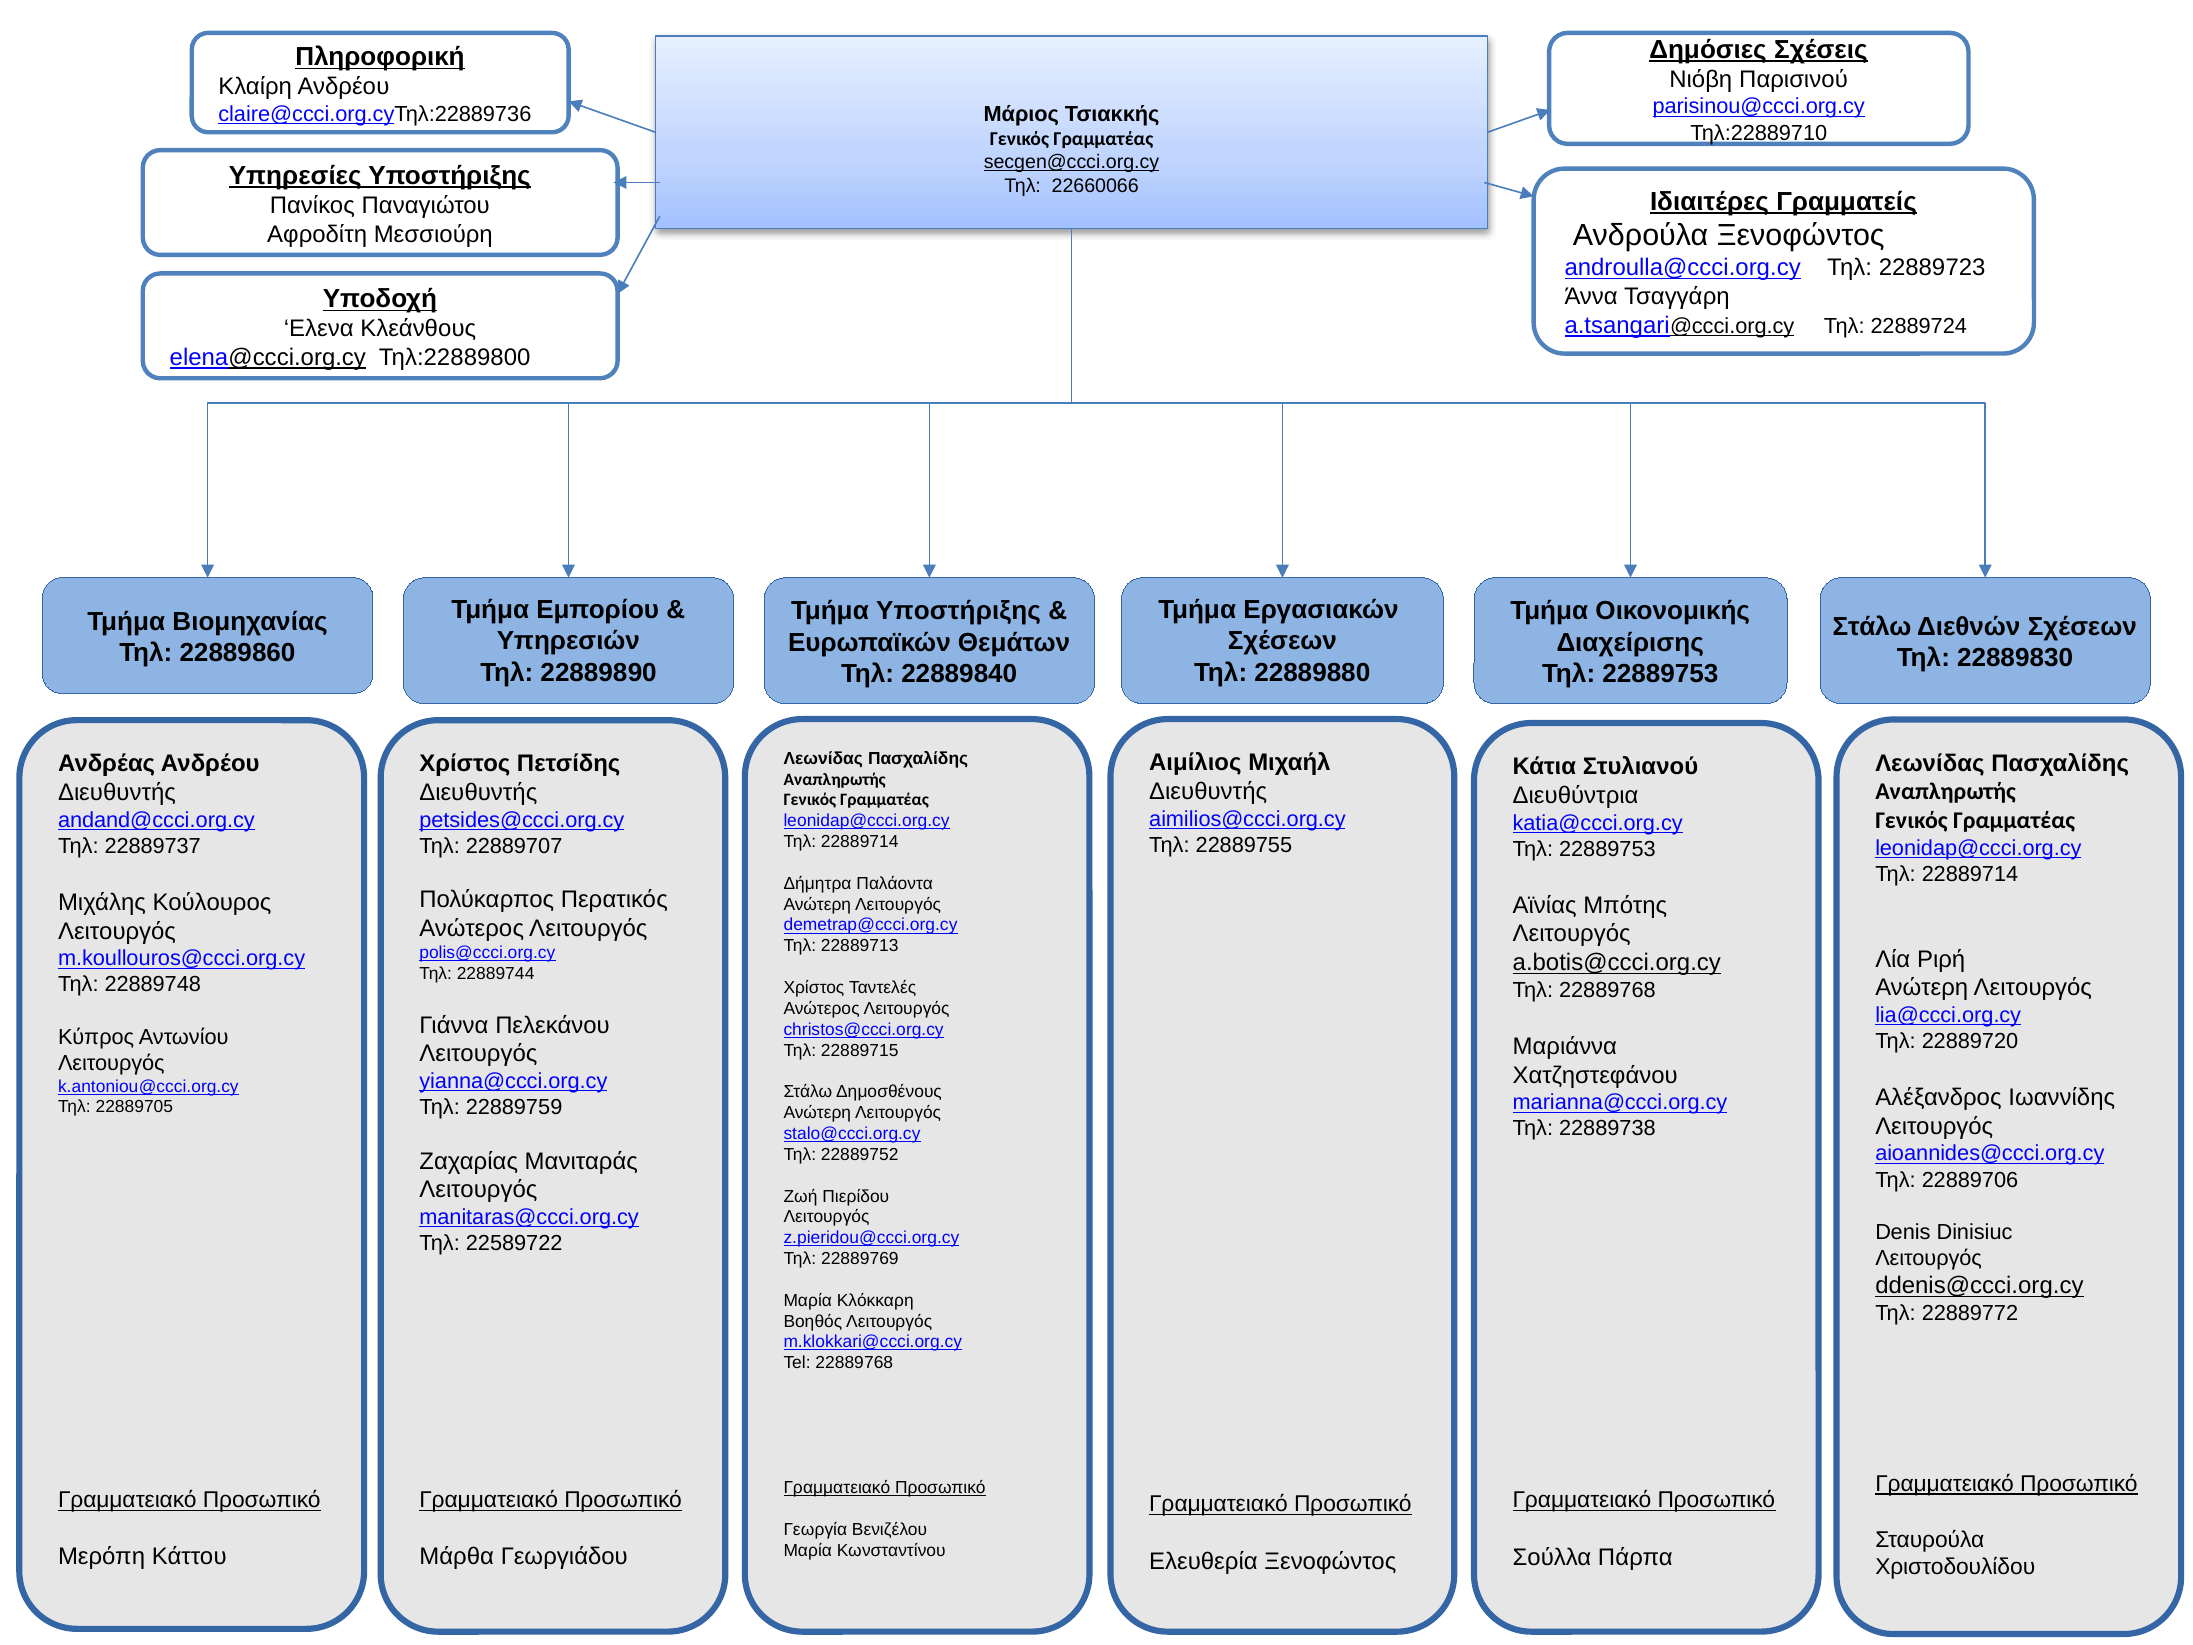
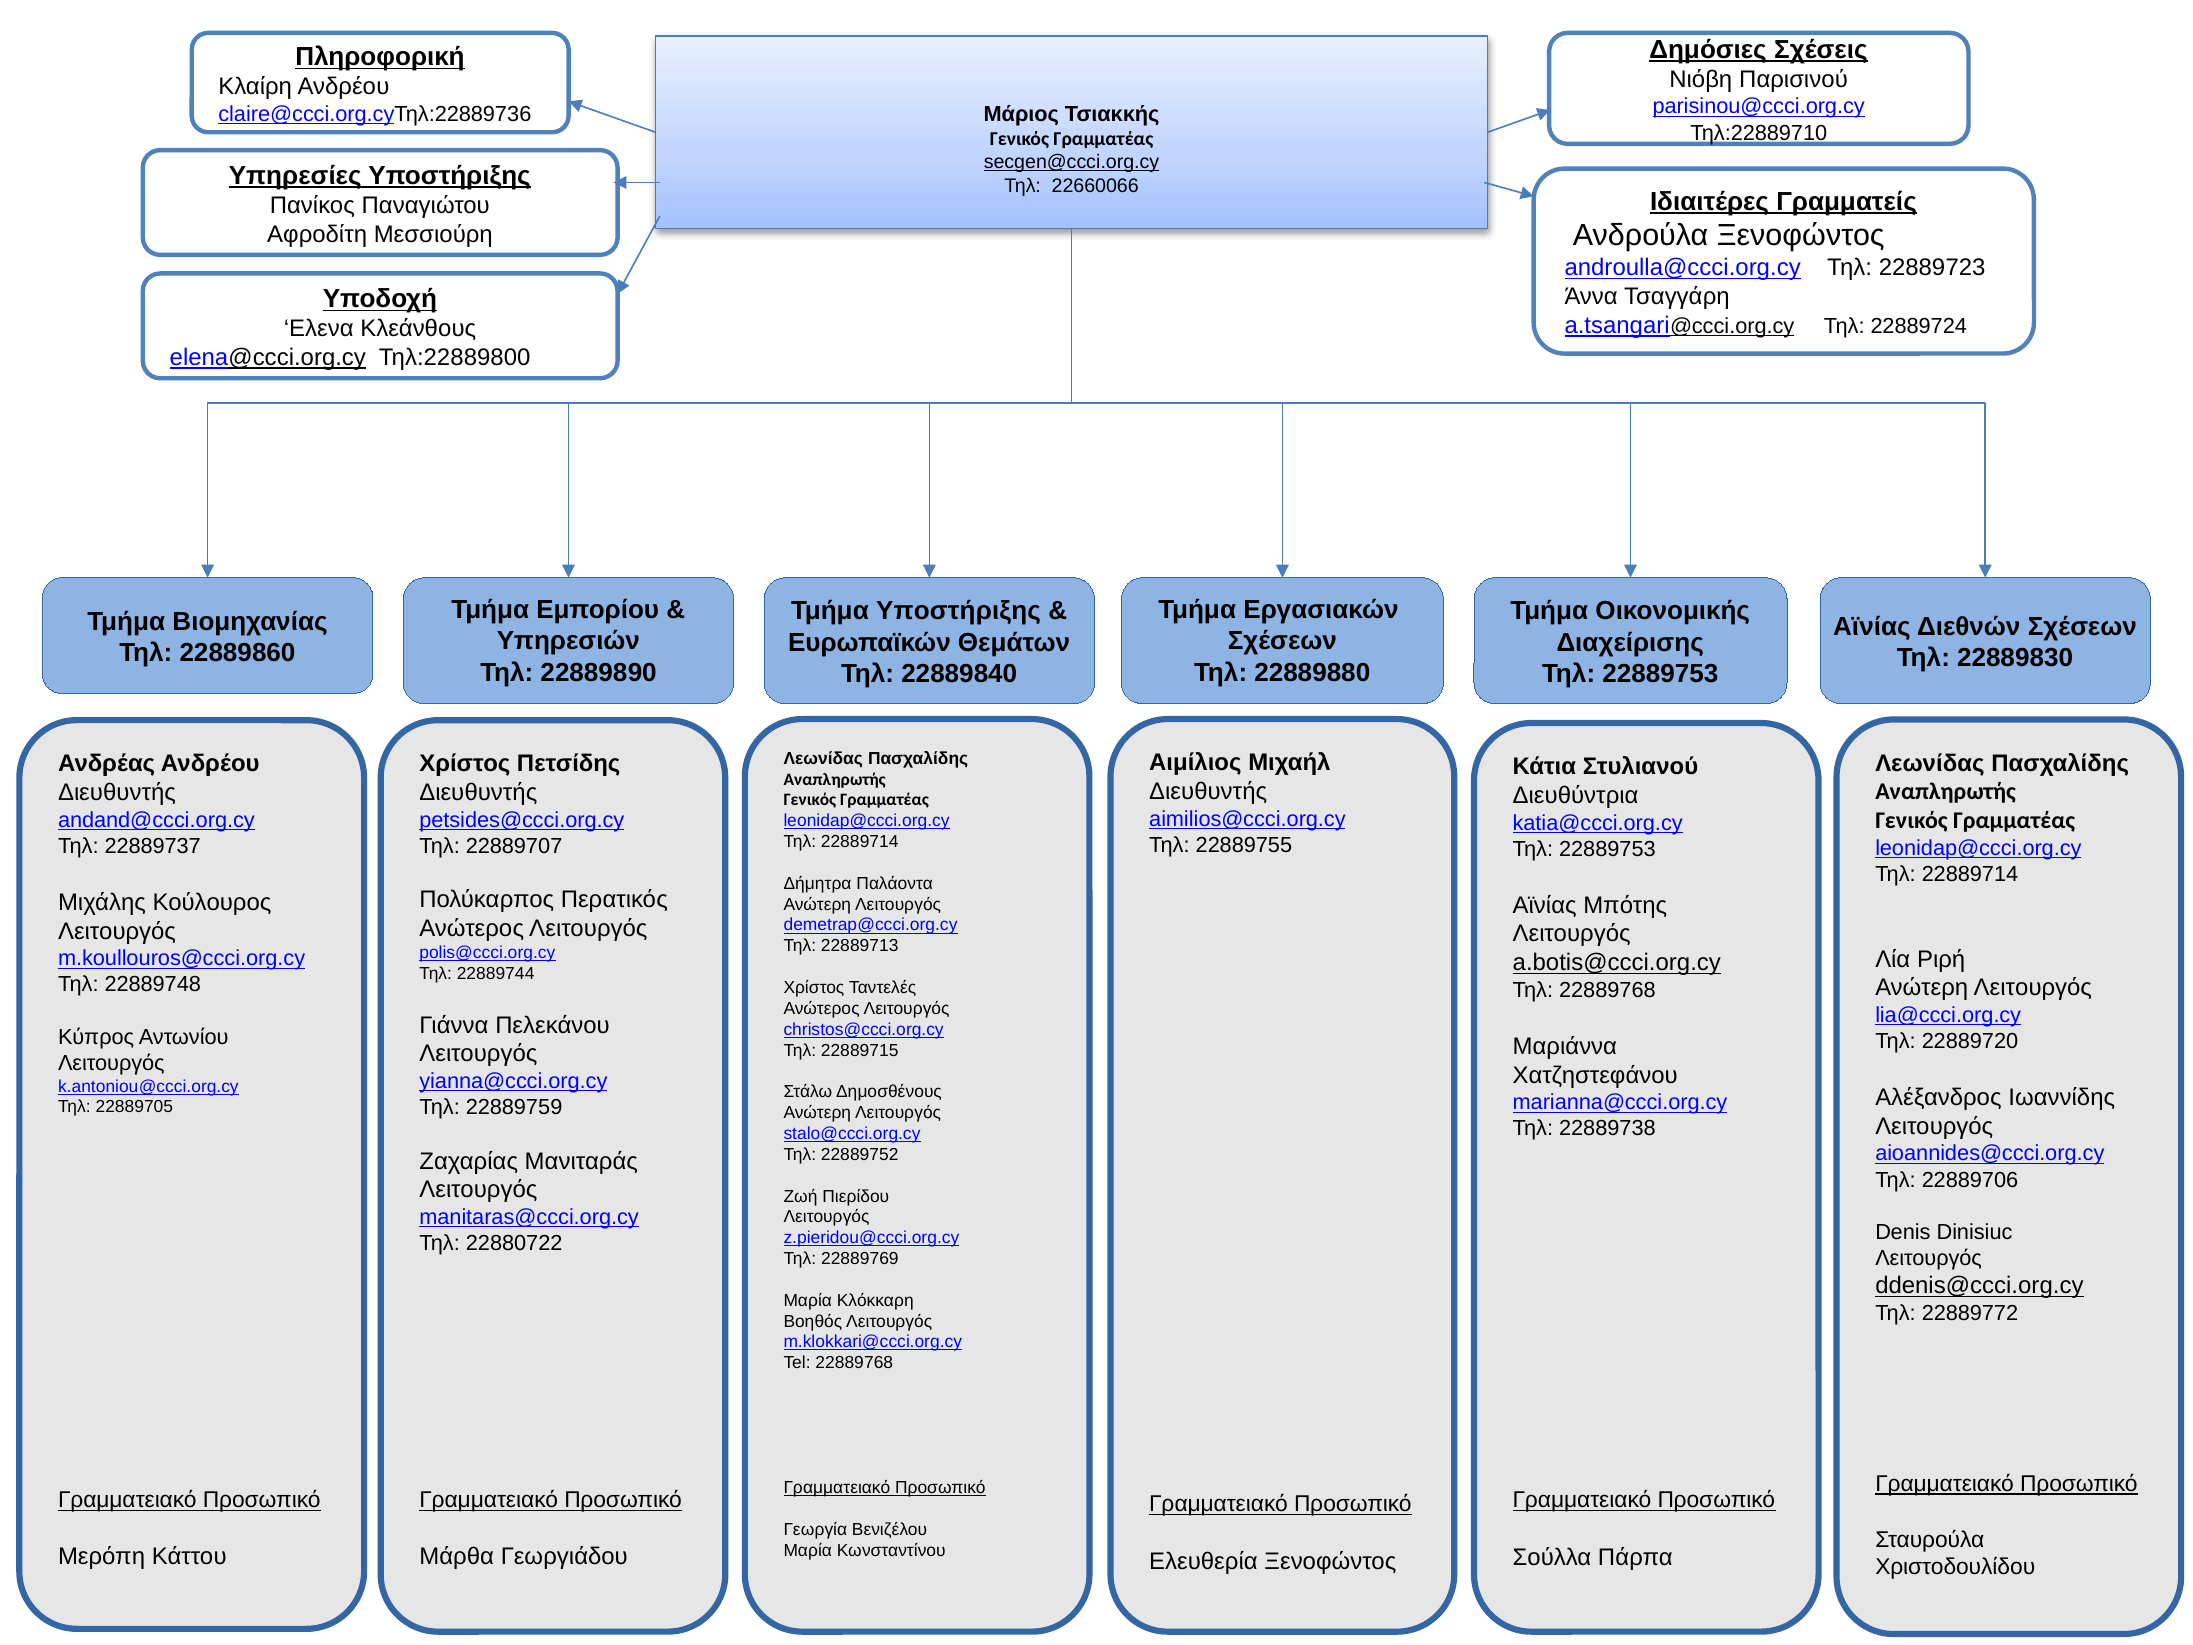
Στάλω: Στάλω -> Αϊνίας (1872, 627)
22589722: 22589722 -> 22880722 (514, 1243)
